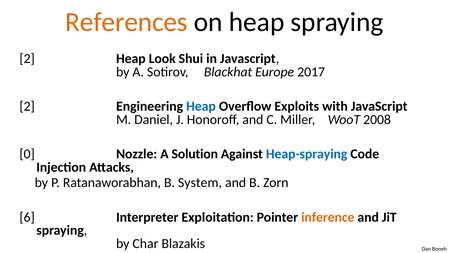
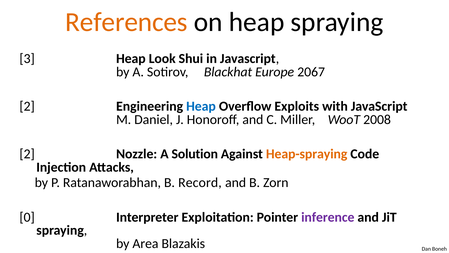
2: 2 -> 3 (27, 59)
2017: 2017 -> 2067 (311, 72)
0: 0 -> 2 (27, 154)
Heap-spraying colour: blue -> orange (307, 154)
System: System -> Record (200, 182)
6: 6 -> 0 (27, 217)
inference colour: orange -> purple (328, 217)
Char: Char -> Area (145, 243)
